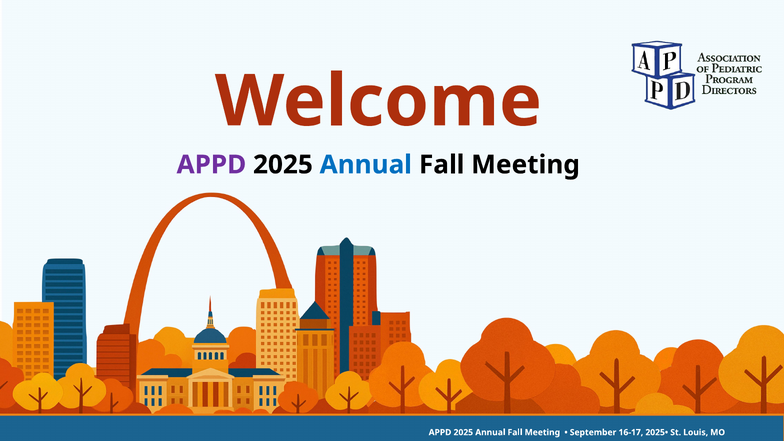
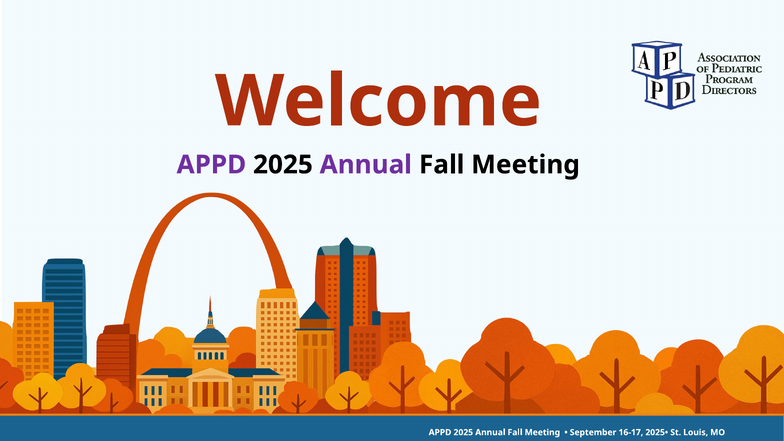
Annual colour: blue -> purple (366, 165)
